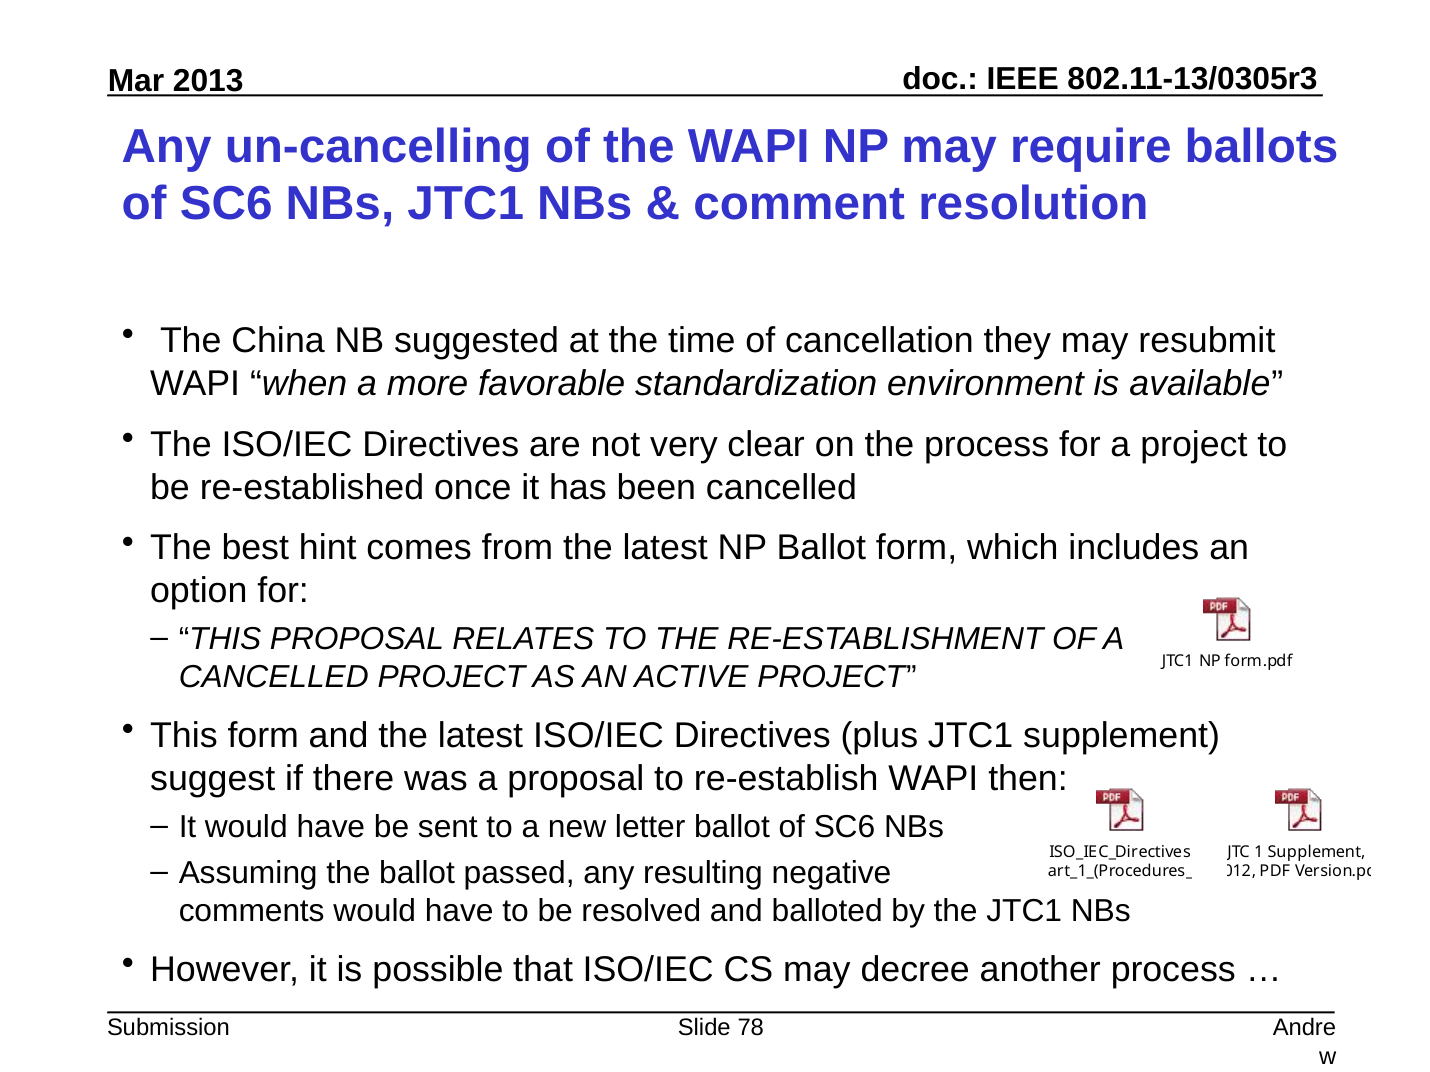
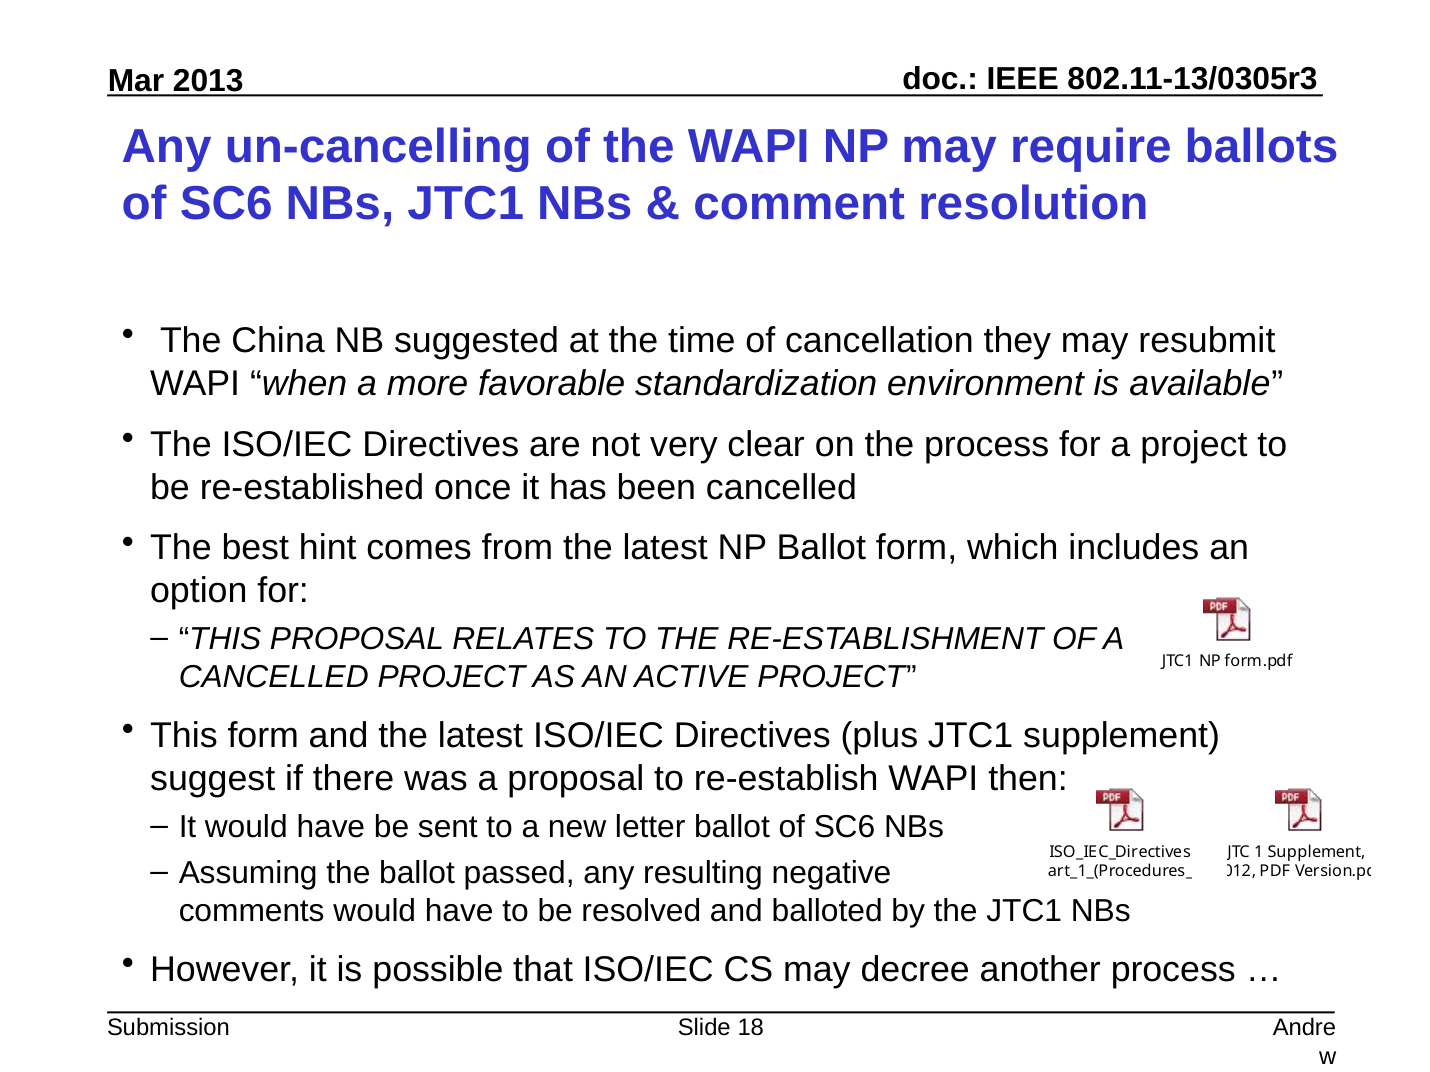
78: 78 -> 18 (751, 1029)
